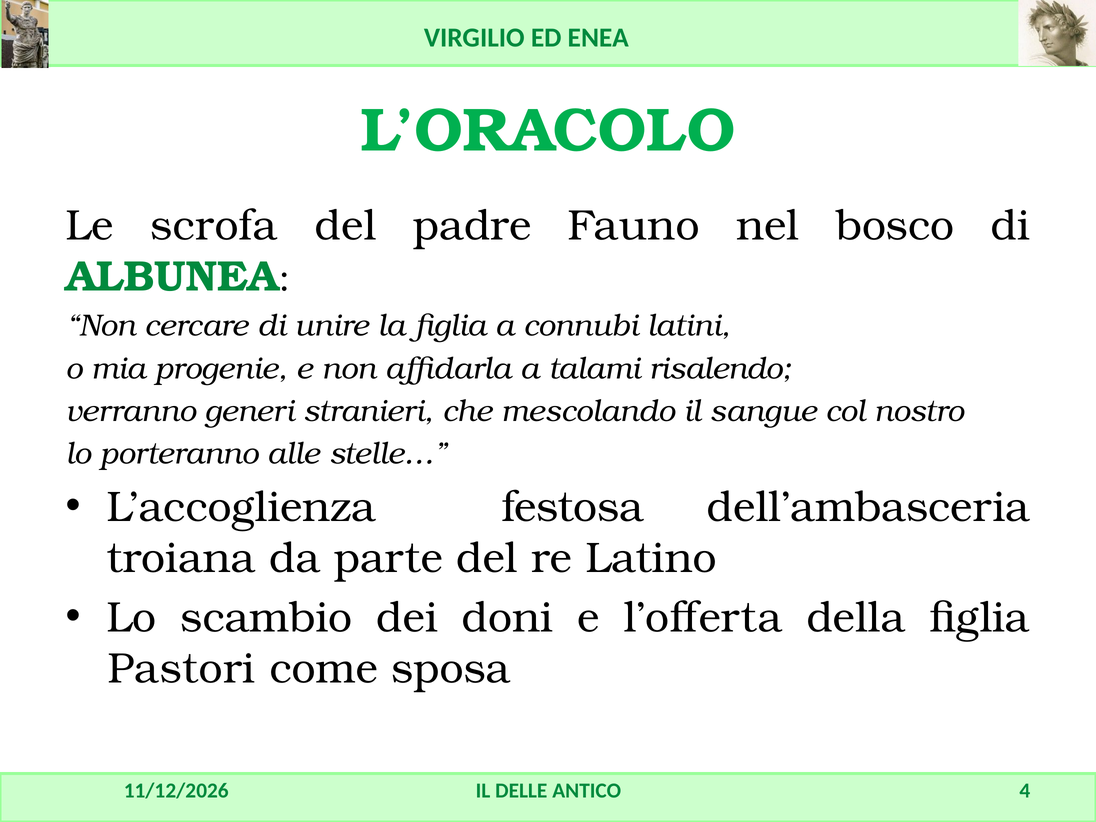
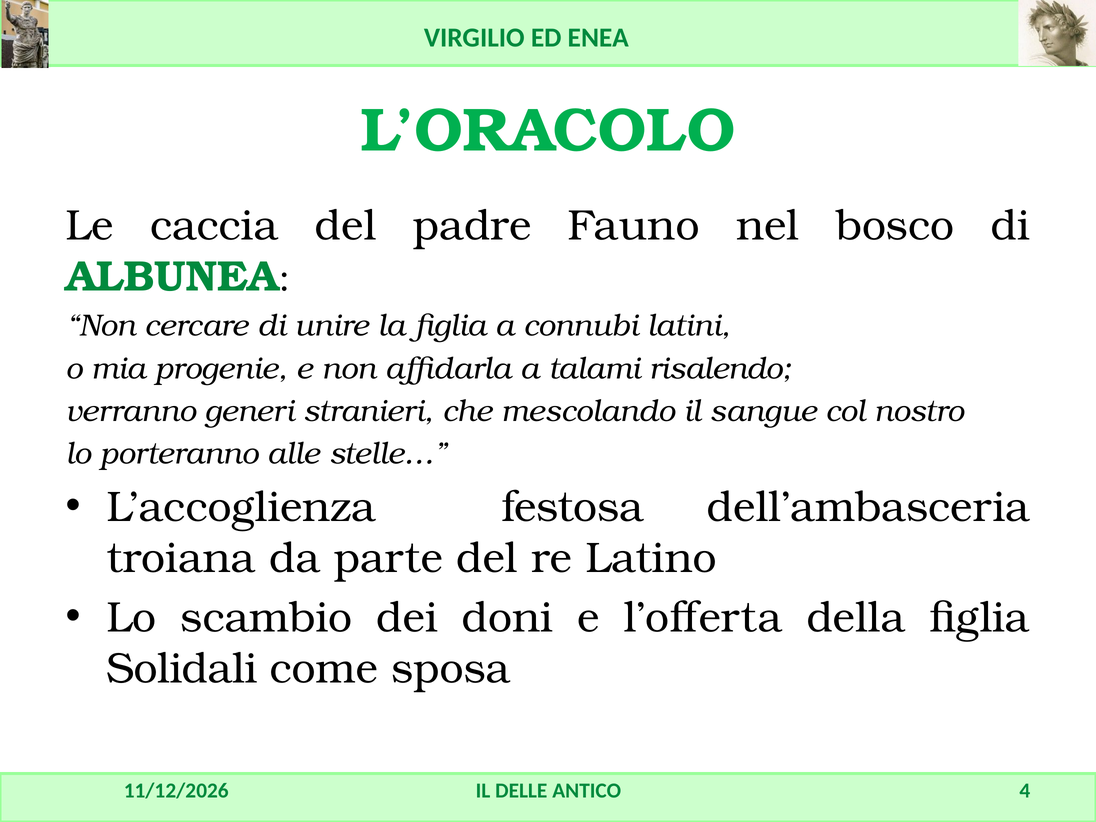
scrofa: scrofa -> caccia (214, 226)
Pastori: Pastori -> Solidali (182, 669)
